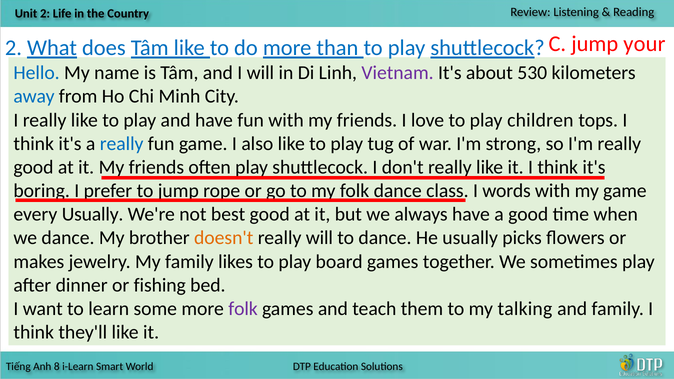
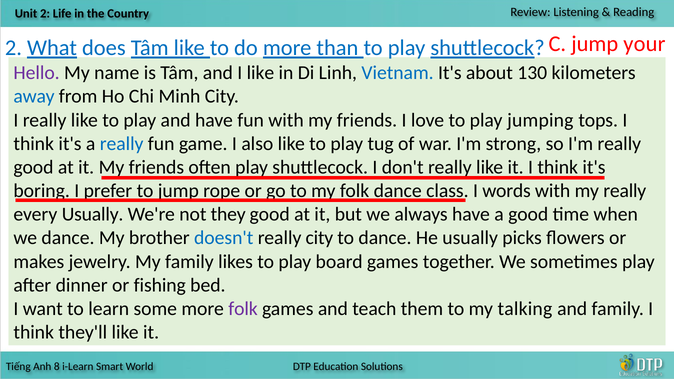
Hello colour: blue -> purple (37, 73)
I will: will -> like (260, 73)
Vietnam colour: purple -> blue (398, 73)
530: 530 -> 130 (532, 73)
children: children -> jumping (540, 120)
my game: game -> really (625, 191)
best: best -> they (228, 214)
doesn't colour: orange -> blue (224, 238)
really will: will -> city (319, 238)
